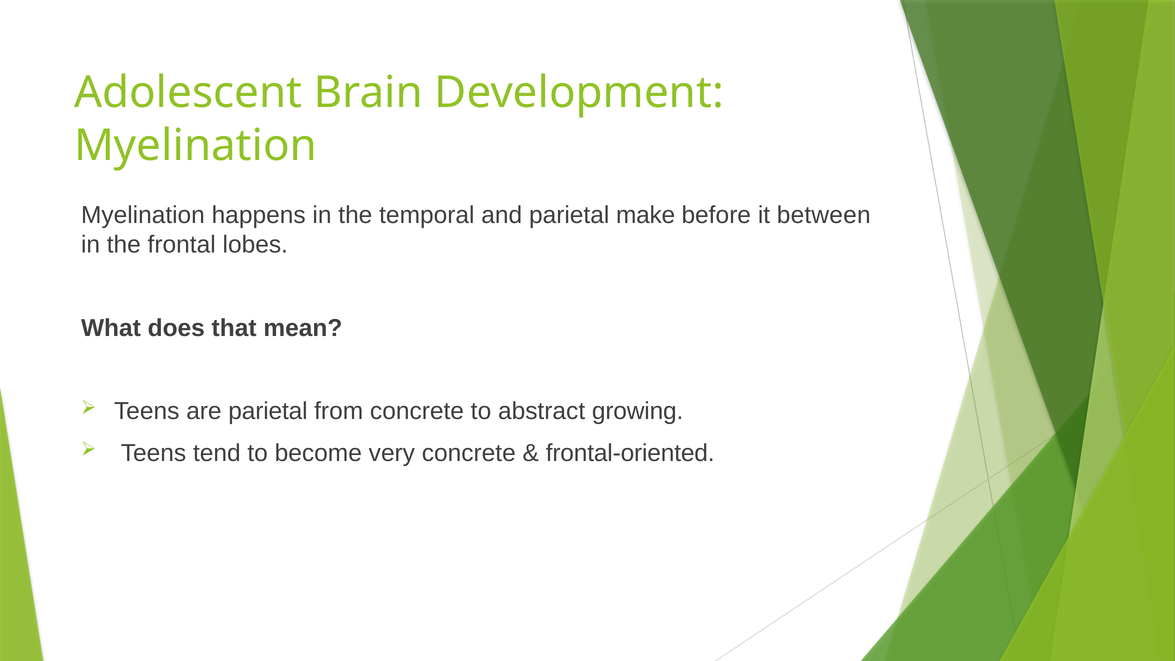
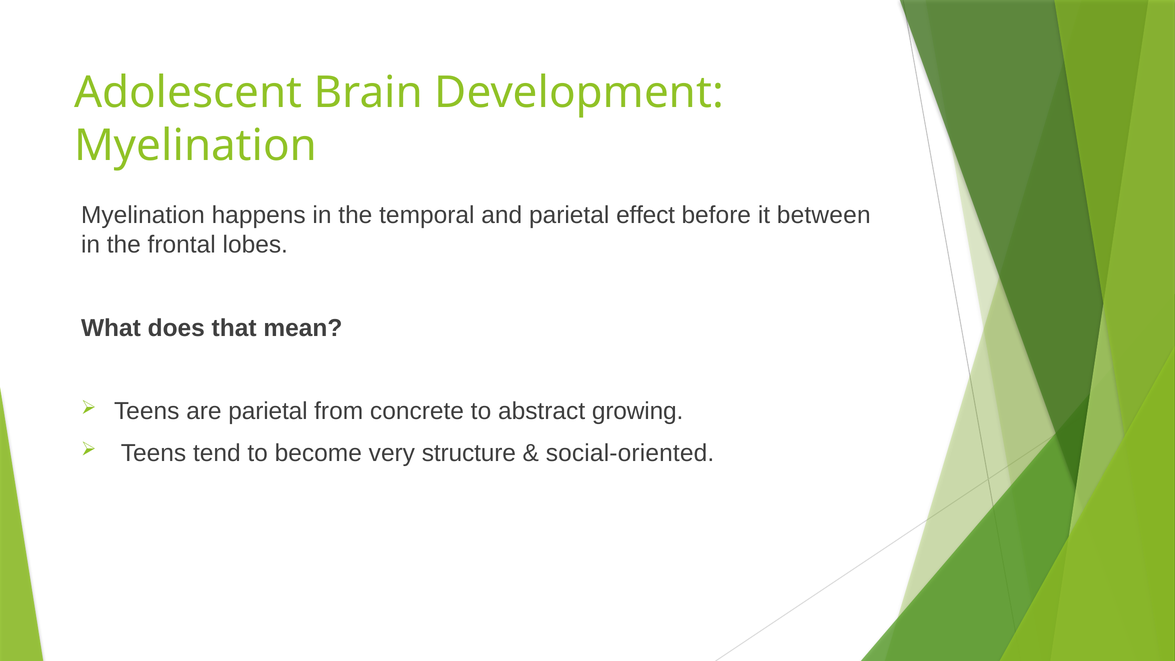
make: make -> effect (646, 215)
very concrete: concrete -> structure (469, 453)
frontal-oriented: frontal-oriented -> social-oriented (630, 453)
